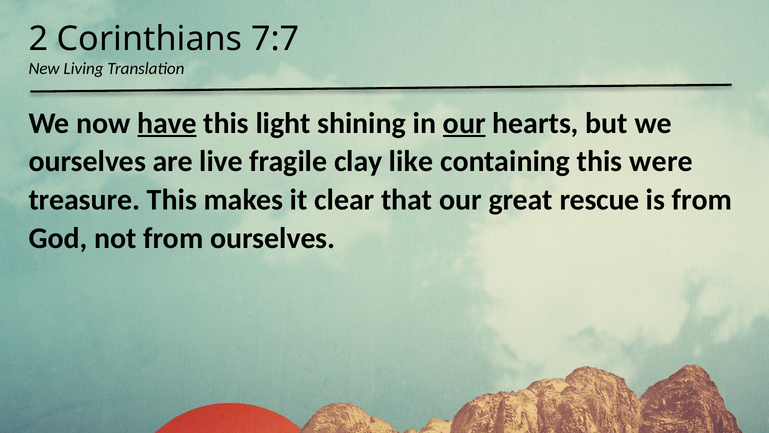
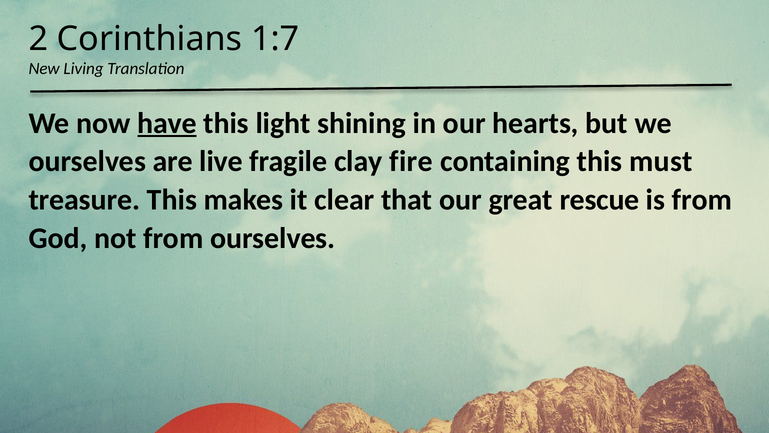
7:7: 7:7 -> 1:7 (275, 39)
our underline: present -> none (464, 123)
like: like -> fire (411, 161)
were: were -> must (661, 161)
